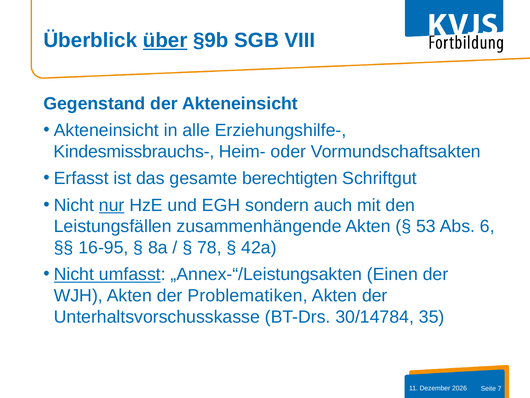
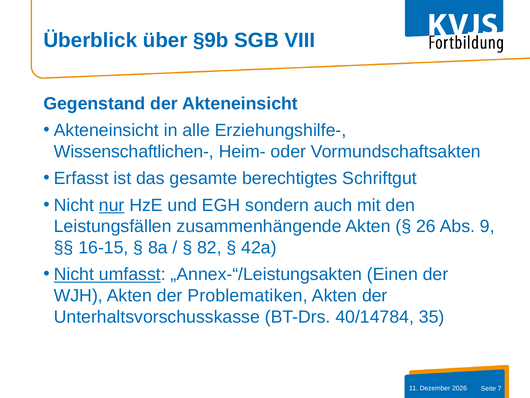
über underline: present -> none (165, 40)
Kindesmissbrauchs-: Kindesmissbrauchs- -> Wissenschaftlichen- (134, 151)
berechtigten: berechtigten -> berechtigtes (290, 178)
53: 53 -> 26 (426, 226)
6: 6 -> 9 (487, 226)
16-95: 16-95 -> 16-15 (103, 247)
78: 78 -> 82 (209, 247)
30/14784: 30/14784 -> 40/14784 (375, 316)
